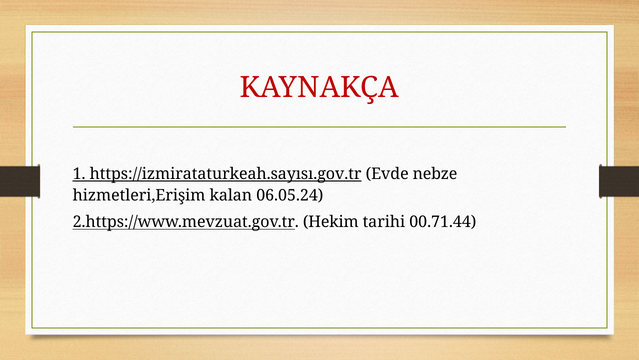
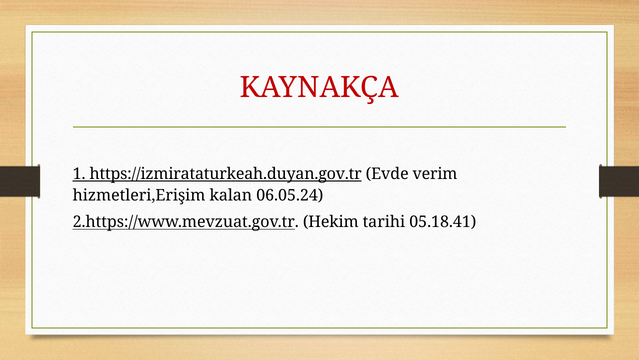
https://izmirataturkeah.sayısı.gov.tr: https://izmirataturkeah.sayısı.gov.tr -> https://izmirataturkeah.duyan.gov.tr (226, 173)
nebze: nebze -> verim (435, 173)
00.71.44: 00.71.44 -> 05.18.41 (443, 222)
